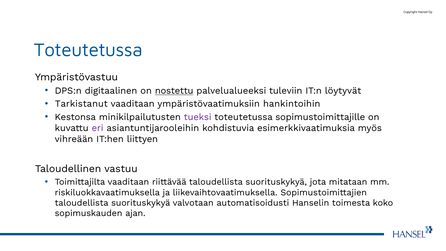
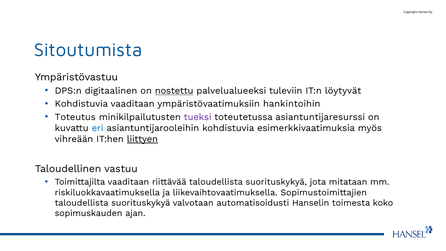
Toteutetussa: Toteutetussa -> Sitoutumista (88, 50)
Tarkistanut: Tarkistanut -> Kohdistuvia (81, 104)
Kestonsa: Kestonsa -> Toteutus (75, 117)
sopimustoimittajille: sopimustoimittajille -> asiantuntijaresurssi (320, 117)
eri colour: purple -> blue (98, 128)
liittyen underline: none -> present (142, 139)
